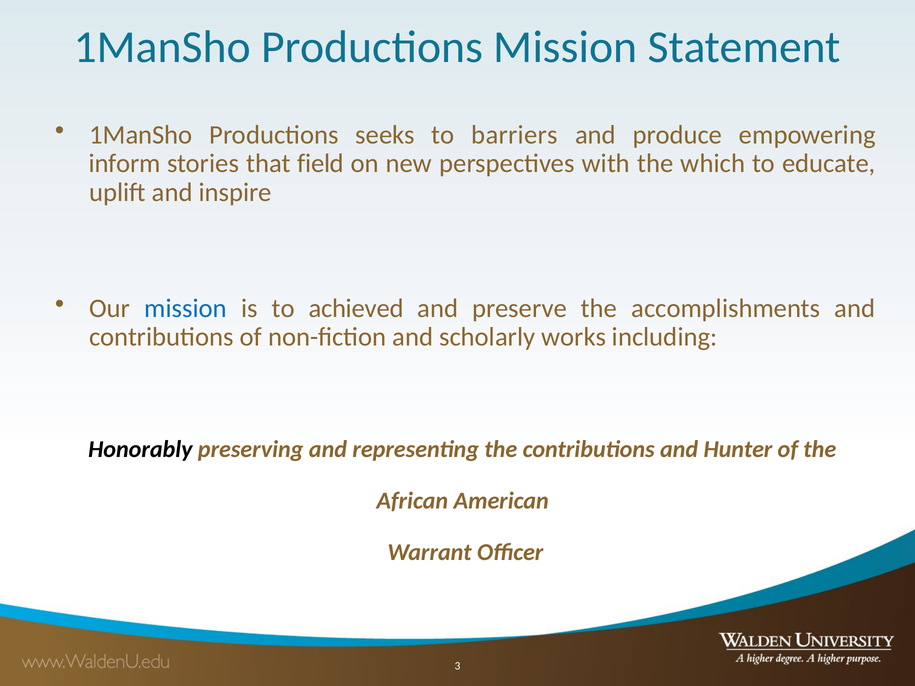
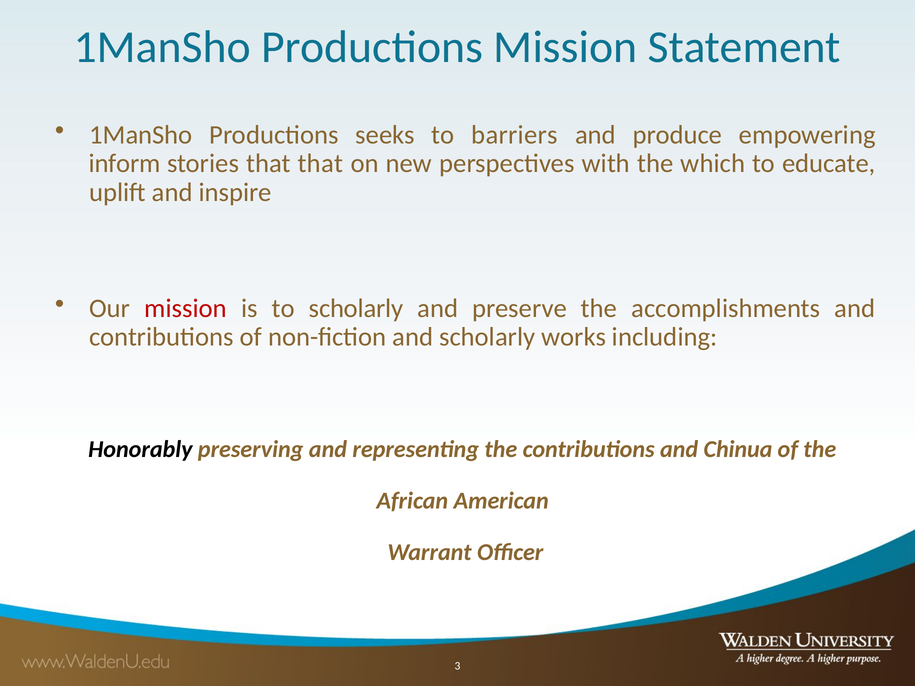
that field: field -> that (320, 164)
mission colour: blue -> red (186, 308)
to achieved: achieved -> scholarly (356, 308)
Hunter: Hunter -> Chinua (738, 449)
